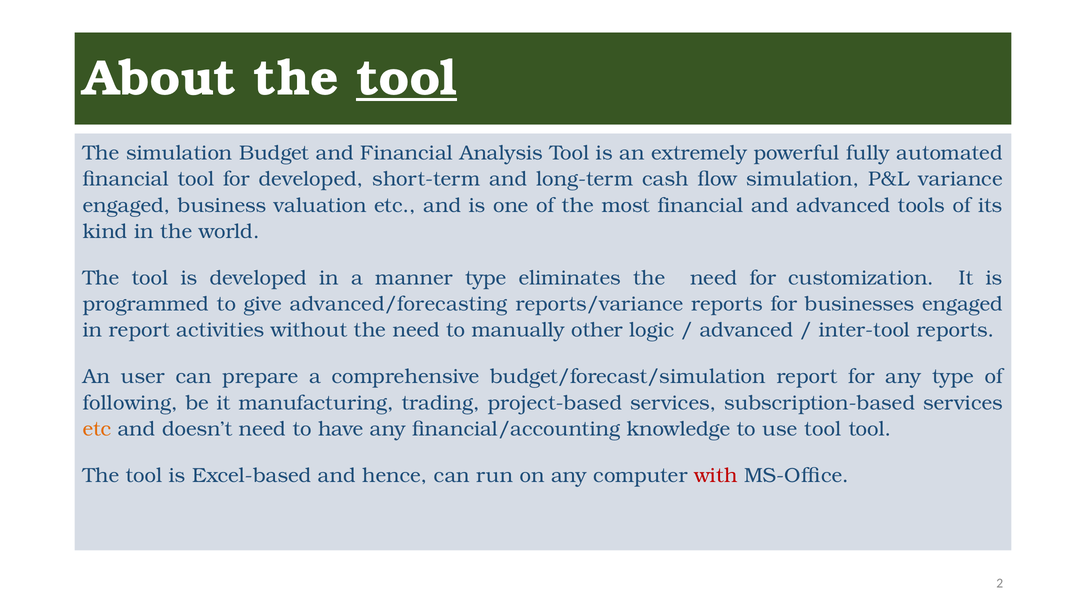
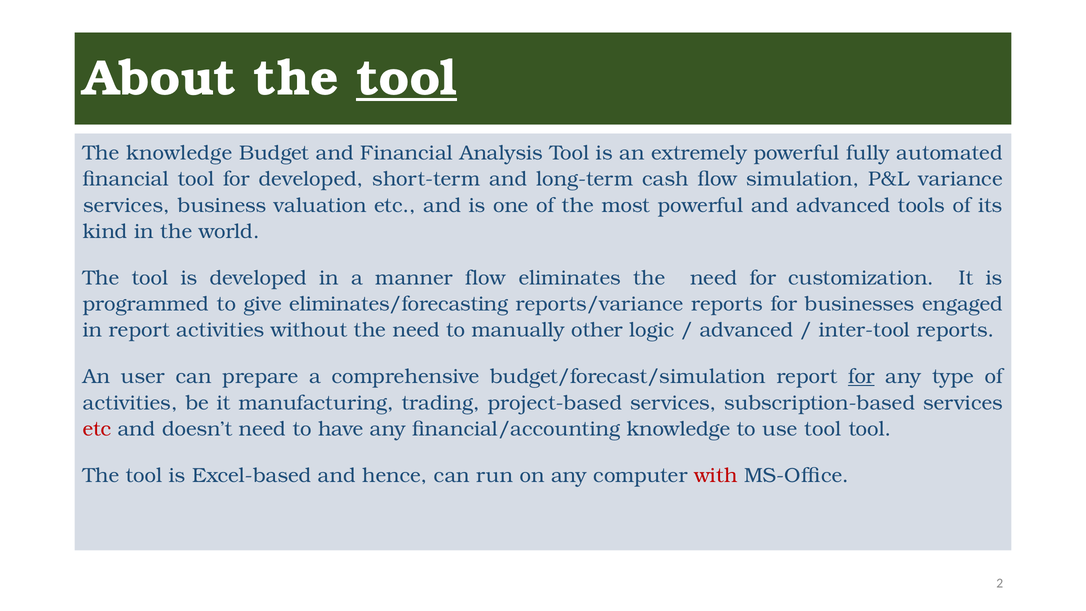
The simulation: simulation -> knowledge (179, 153)
engaged: engaged -> services (126, 205)
most financial: financial -> powerful (701, 205)
manner type: type -> flow (486, 278)
advanced/forecasting: advanced/forecasting -> eliminates/forecasting (399, 304)
for underline: none -> present (861, 377)
following: following -> activities (130, 403)
etc colour: orange -> red (97, 429)
